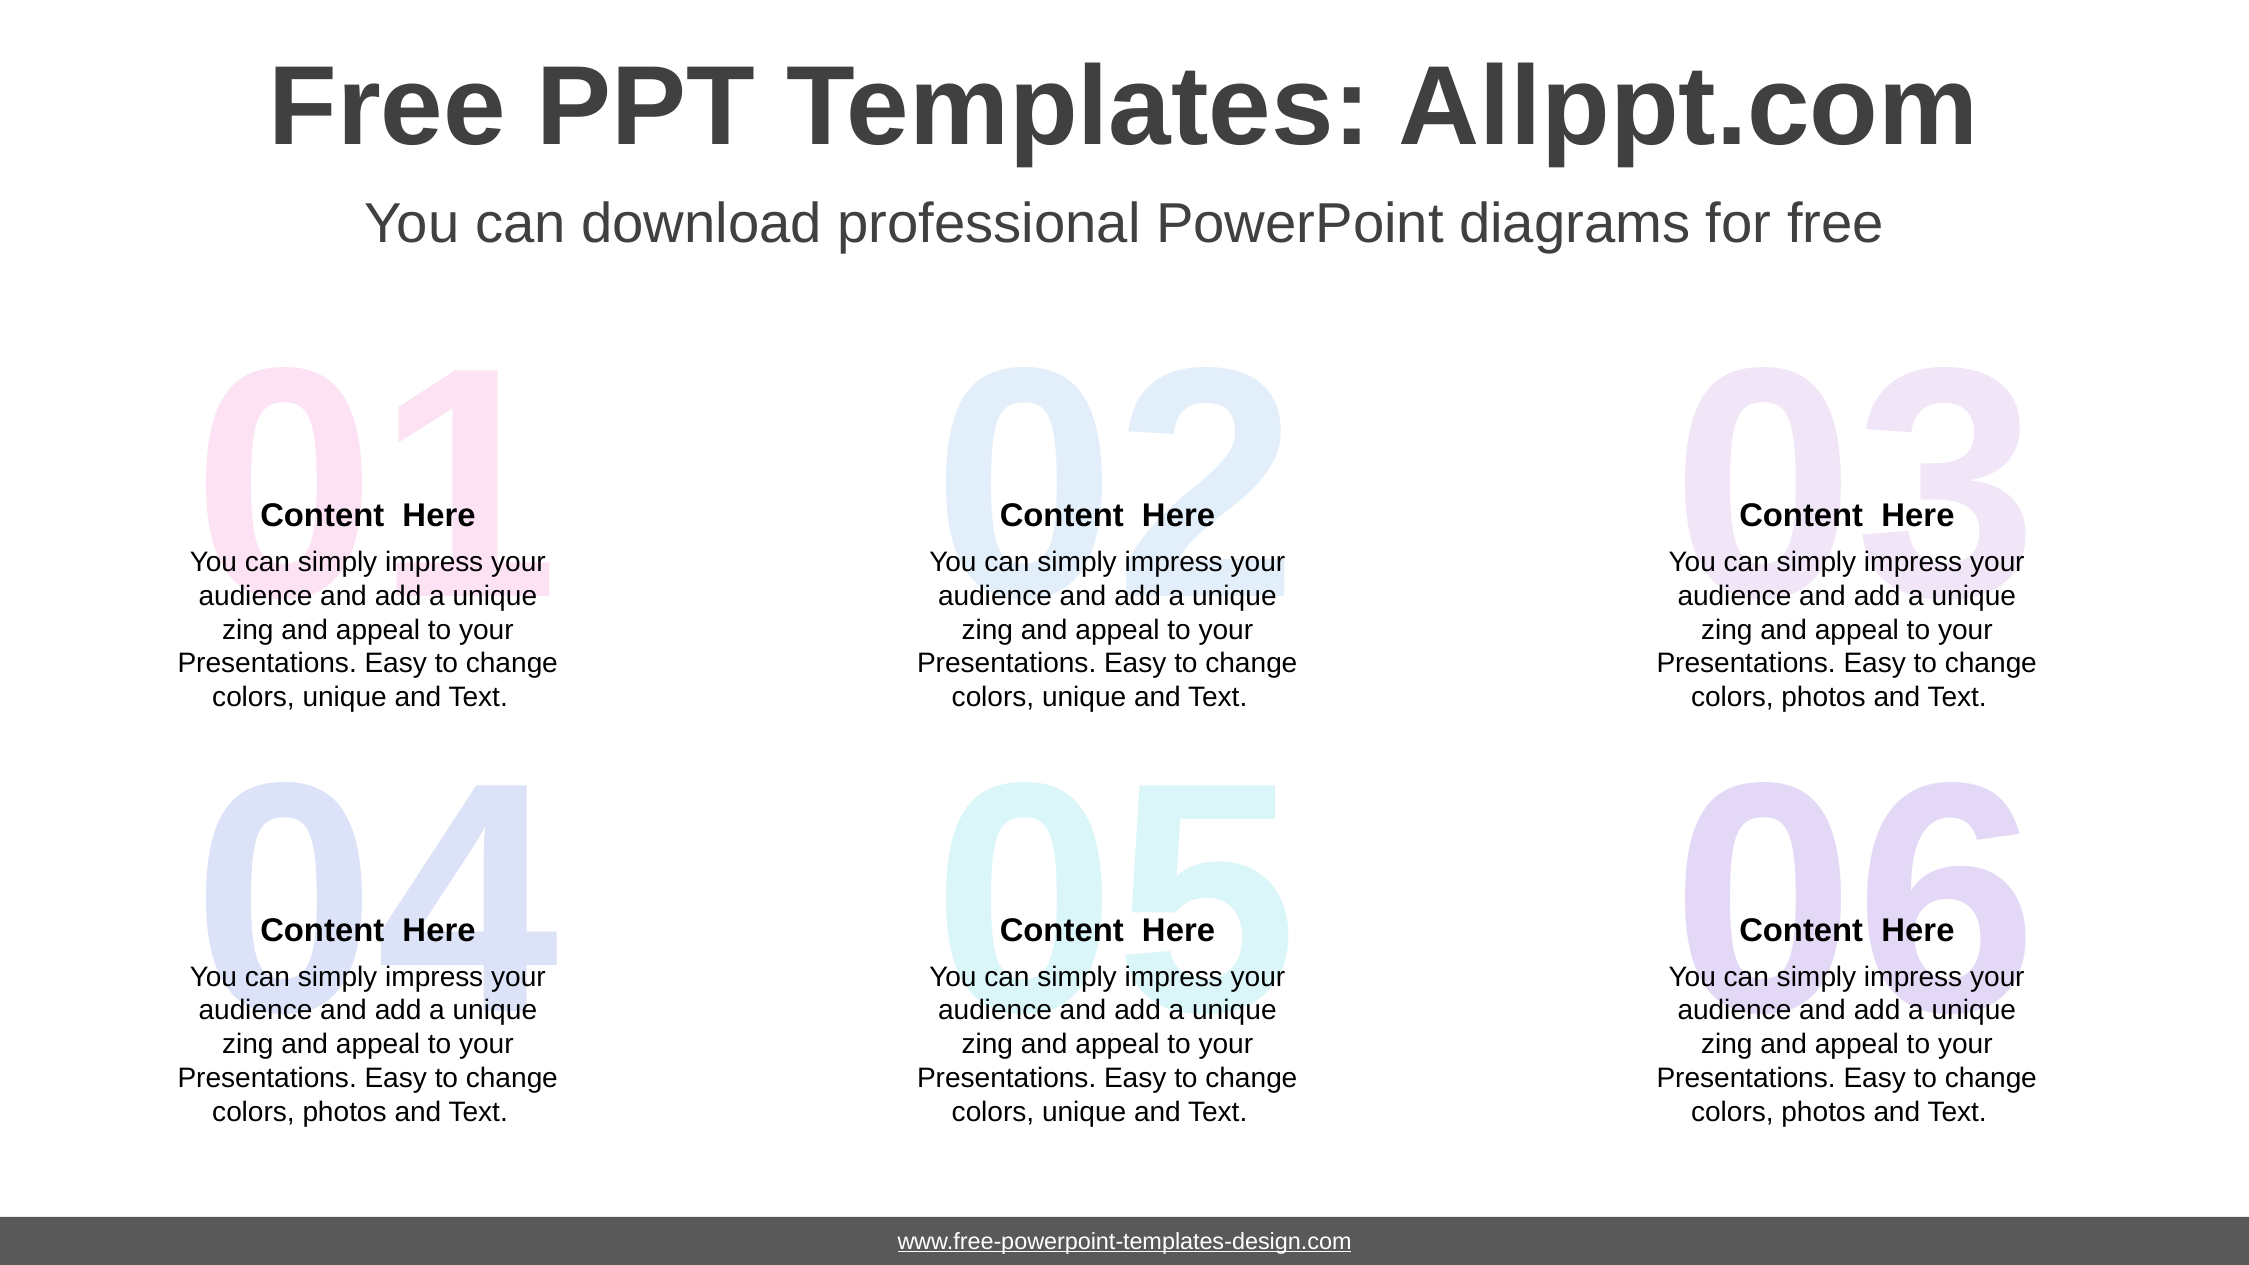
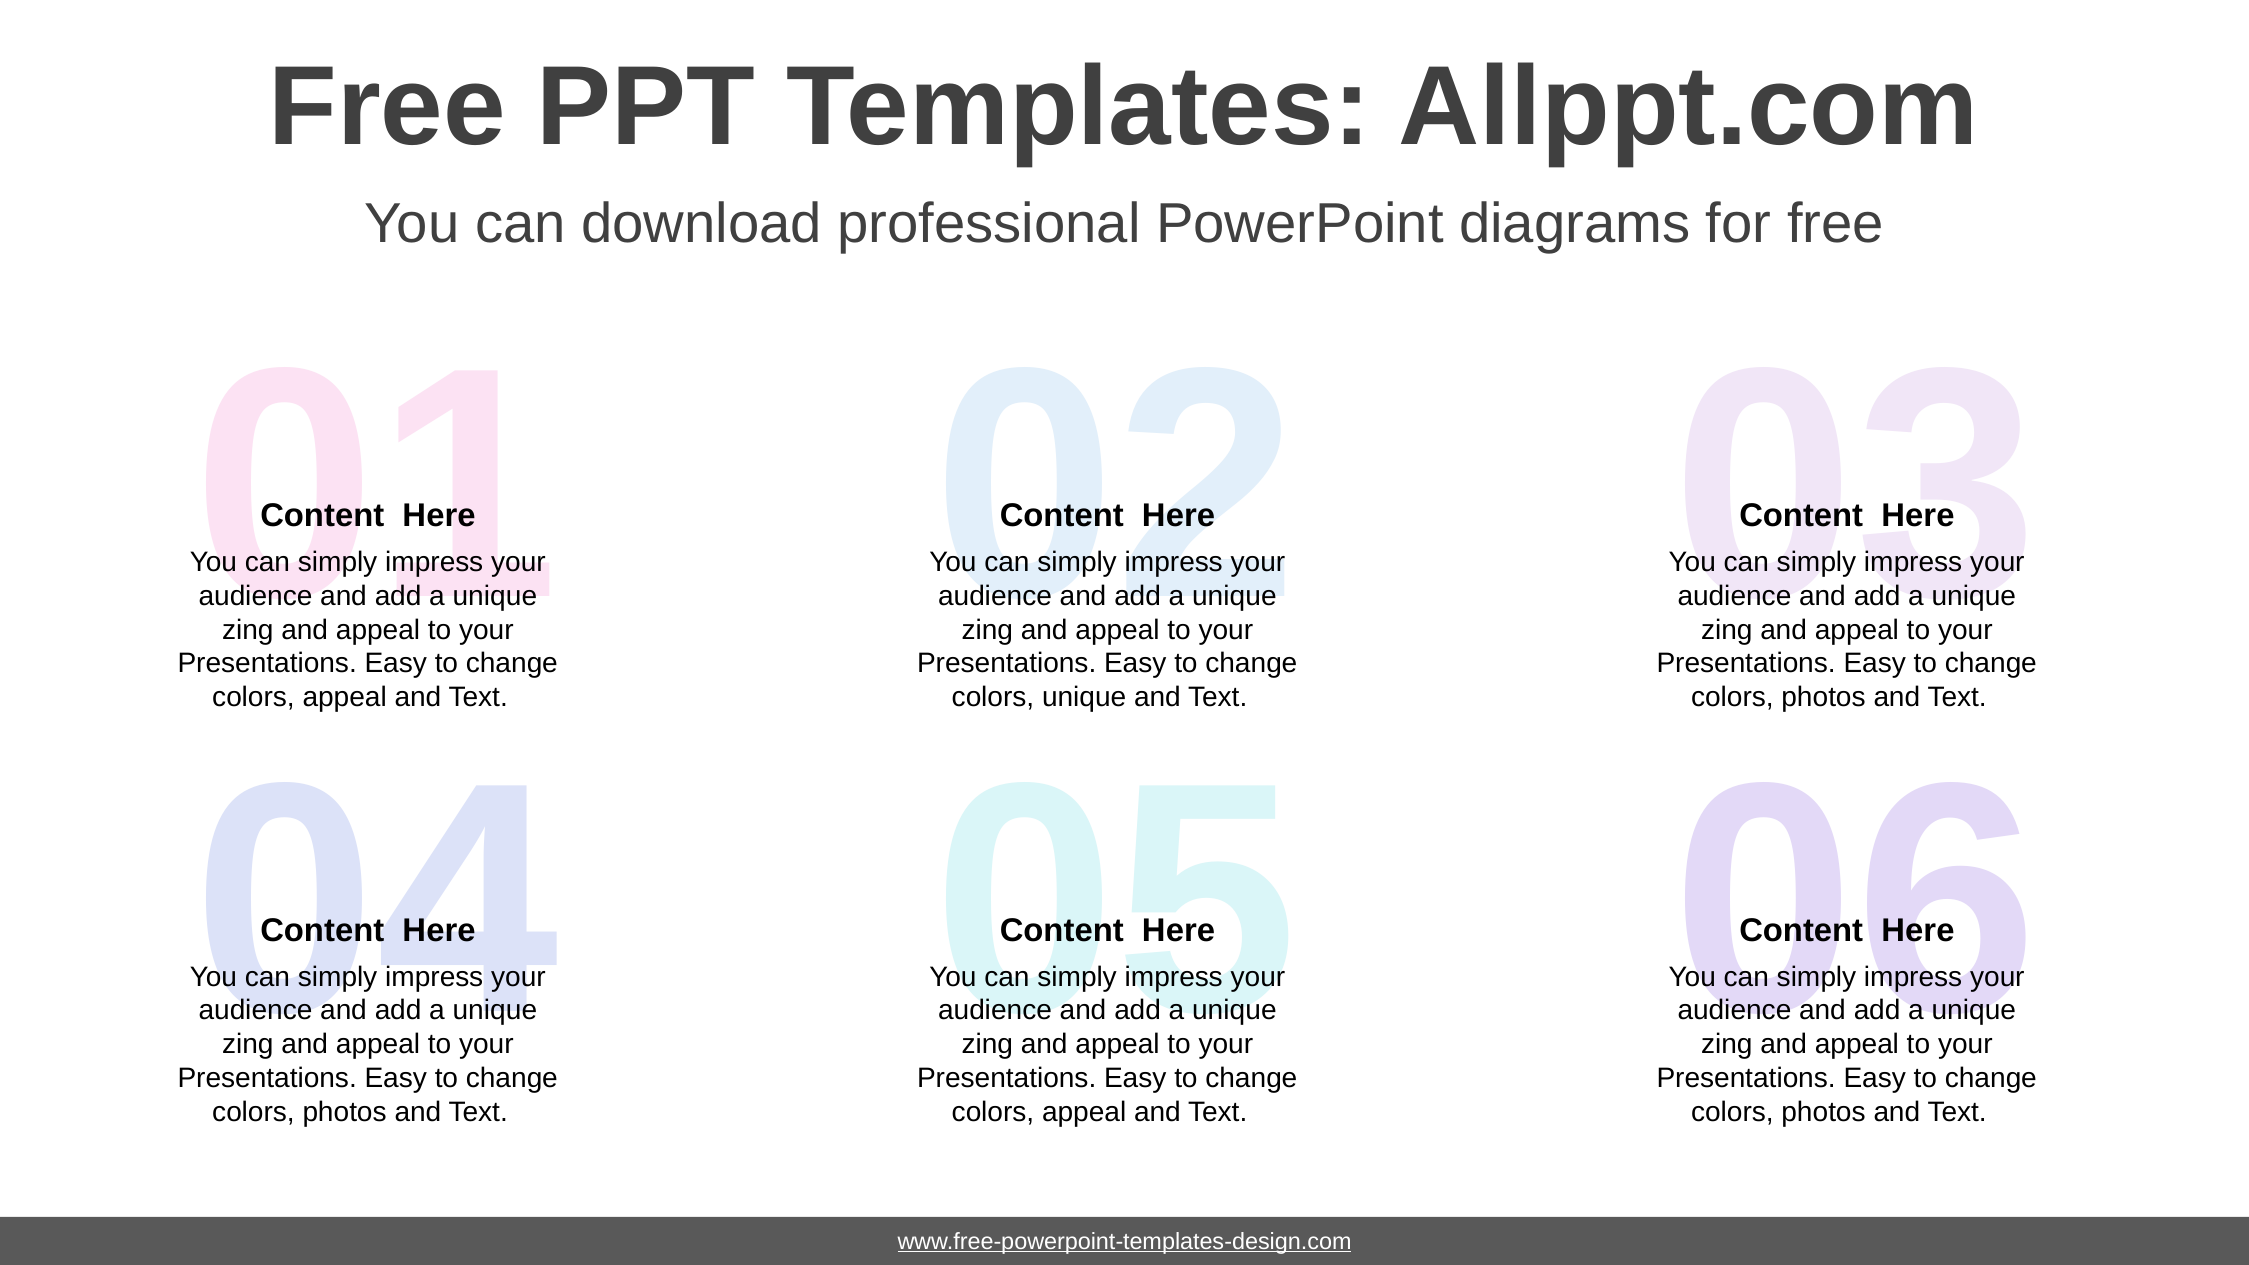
unique: unique -> appeal (345, 697)
unique: unique -> appeal (1084, 1112)
